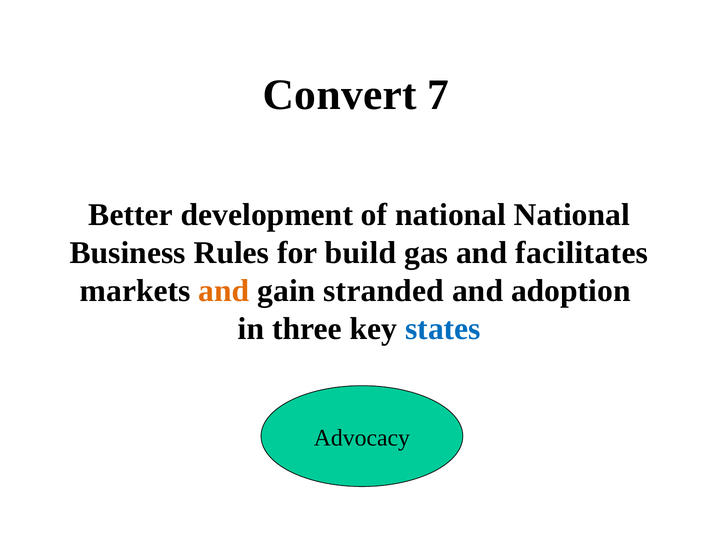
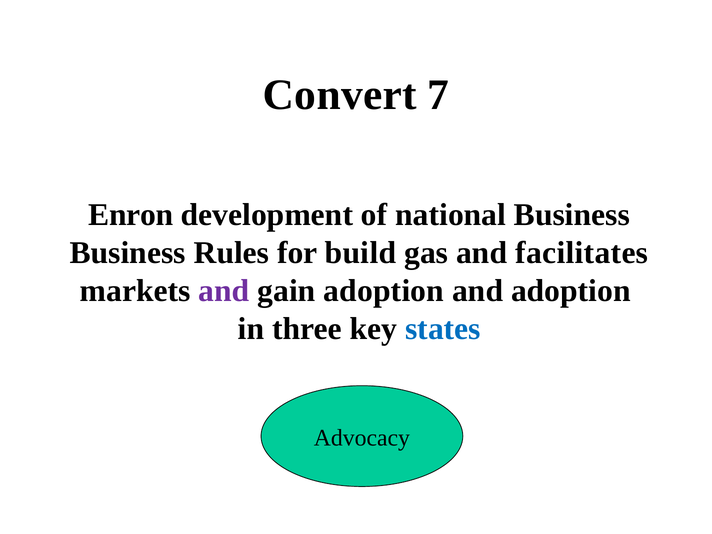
Better: Better -> Enron (131, 215)
national National: National -> Business (572, 215)
and colour: orange -> purple (224, 291)
gain stranded: stranded -> adoption (384, 291)
